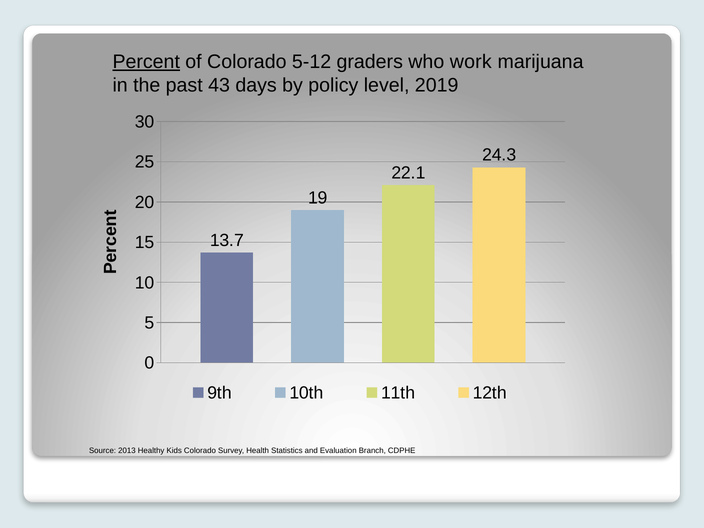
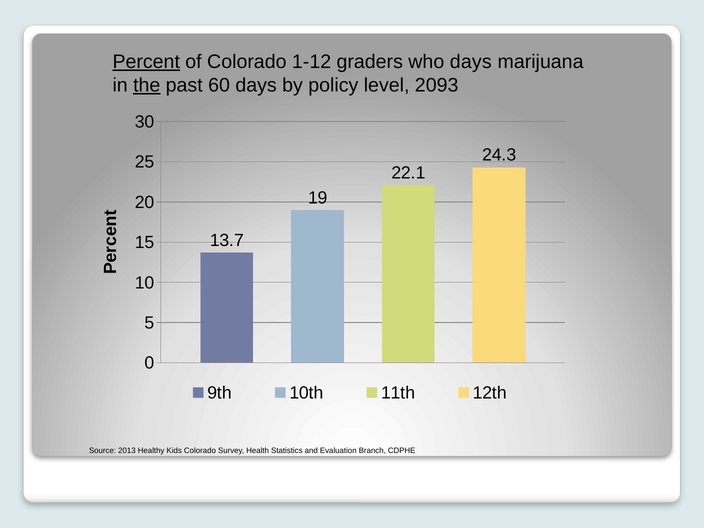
5-12: 5-12 -> 1-12 (312, 62)
who work: work -> days (471, 62)
the underline: none -> present (147, 85)
43: 43 -> 60 (219, 85)
2019: 2019 -> 2093 (437, 85)
